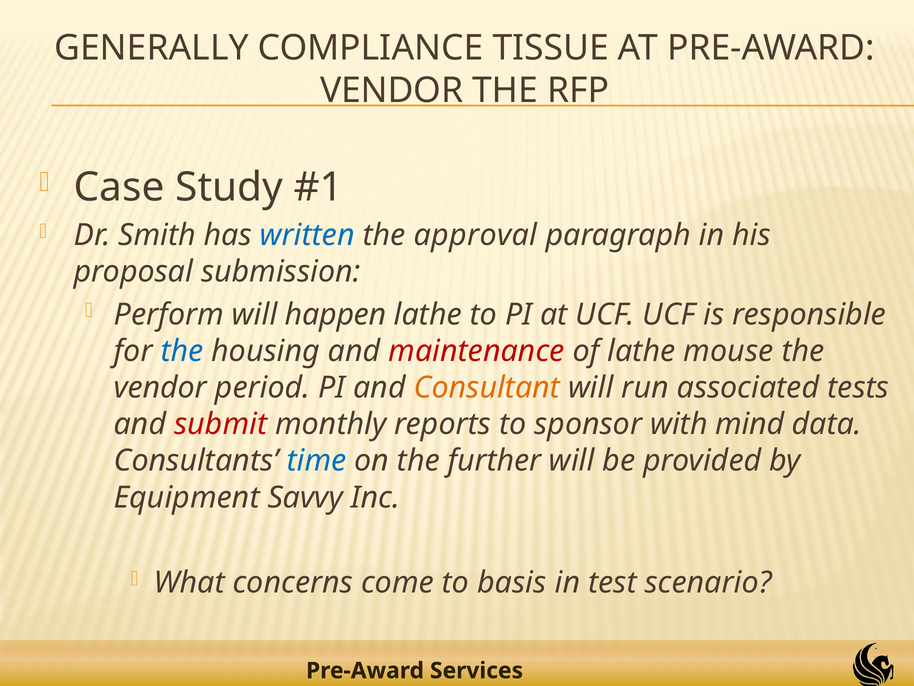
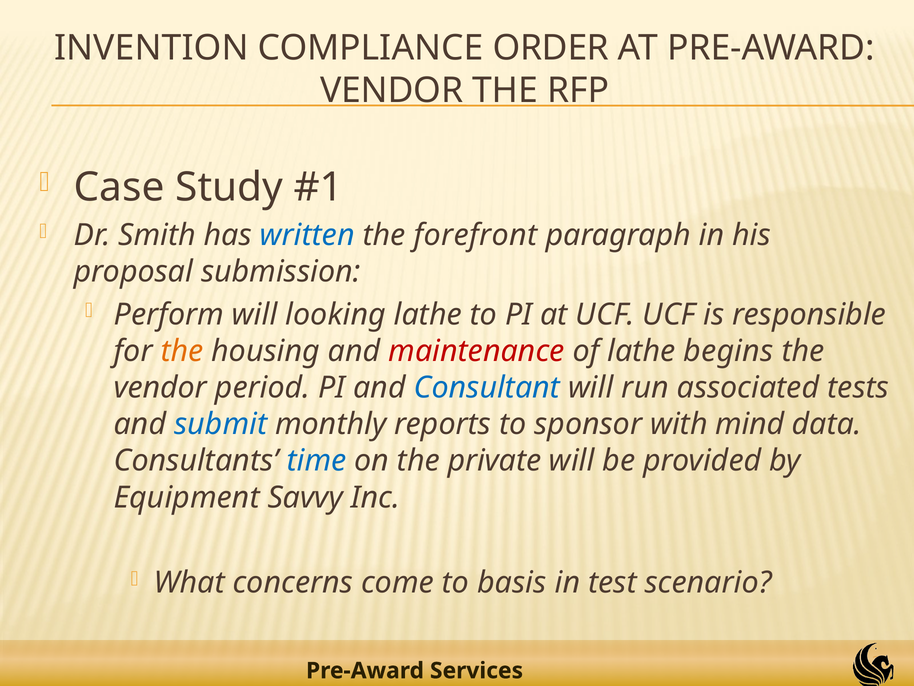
GENERALLY: GENERALLY -> INVENTION (151, 48)
TISSUE: TISSUE -> ORDER (551, 48)
approval: approval -> forefront (475, 235)
happen: happen -> looking (336, 314)
the colour: blue -> orange (182, 351)
mouse: mouse -> begins (728, 351)
Consultant colour: orange -> blue (487, 387)
submit colour: red -> blue (221, 424)
further: further -> private (495, 461)
